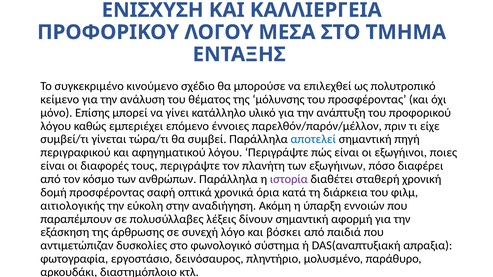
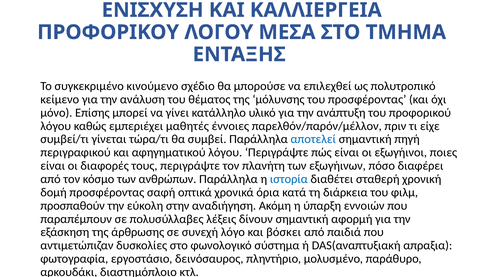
επόμενο: επόμενο -> μαθητές (187, 126)
ιστορία colour: purple -> blue (289, 179)
αιτιολογικής: αιτιολογικής -> προσπαθούν (73, 206)
